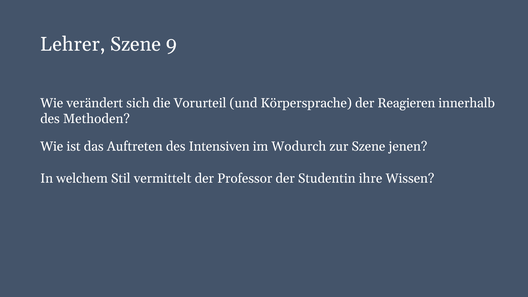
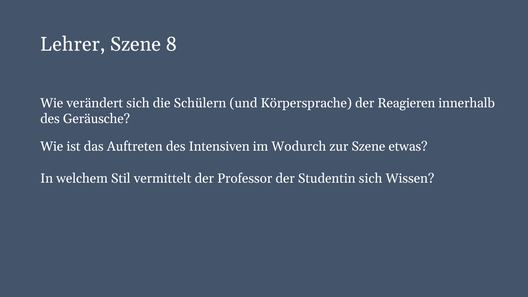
9: 9 -> 8 (171, 44)
Vorurteil: Vorurteil -> Schülern (200, 103)
Methoden: Methoden -> Geräusche (96, 119)
jenen: jenen -> etwas (408, 147)
Studentin ihre: ihre -> sich (371, 178)
